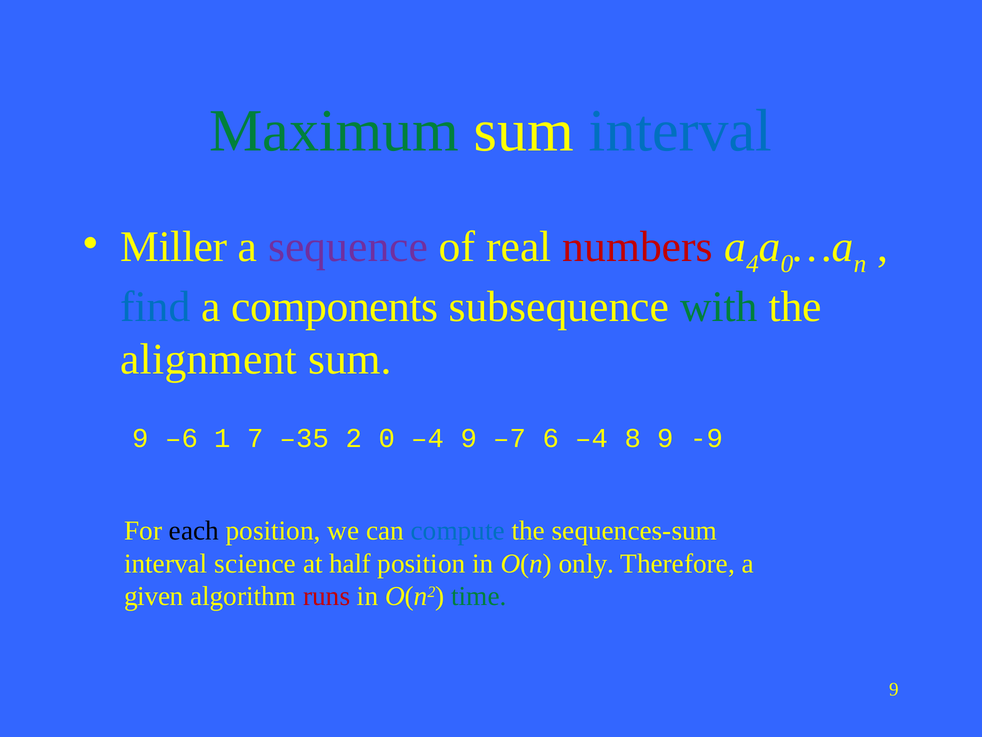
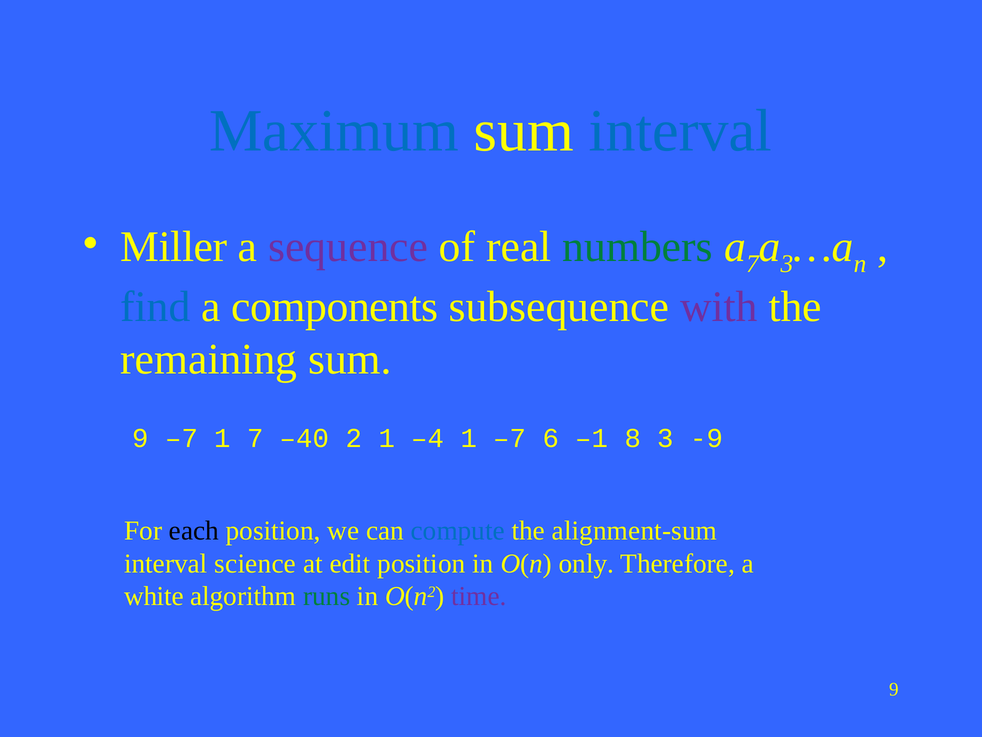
Maximum colour: green -> blue (334, 131)
numbers colour: red -> green (638, 247)
a 4: 4 -> 7 (752, 264)
a 0: 0 -> 3 (787, 264)
with colour: green -> purple (719, 307)
alignment: alignment -> remaining (209, 359)
9 –6: –6 -> –7 (182, 438)
–35: –35 -> –40 (305, 438)
2 0: 0 -> 1 (387, 438)
–4 9: 9 -> 1 (469, 438)
6 –4: –4 -> –1 (592, 438)
8 9: 9 -> 3 (665, 438)
sequences-sum: sequences-sum -> alignment-sum (634, 530)
half: half -> edit (350, 563)
given: given -> white (154, 596)
runs colour: red -> green (327, 596)
time colour: green -> purple (479, 596)
